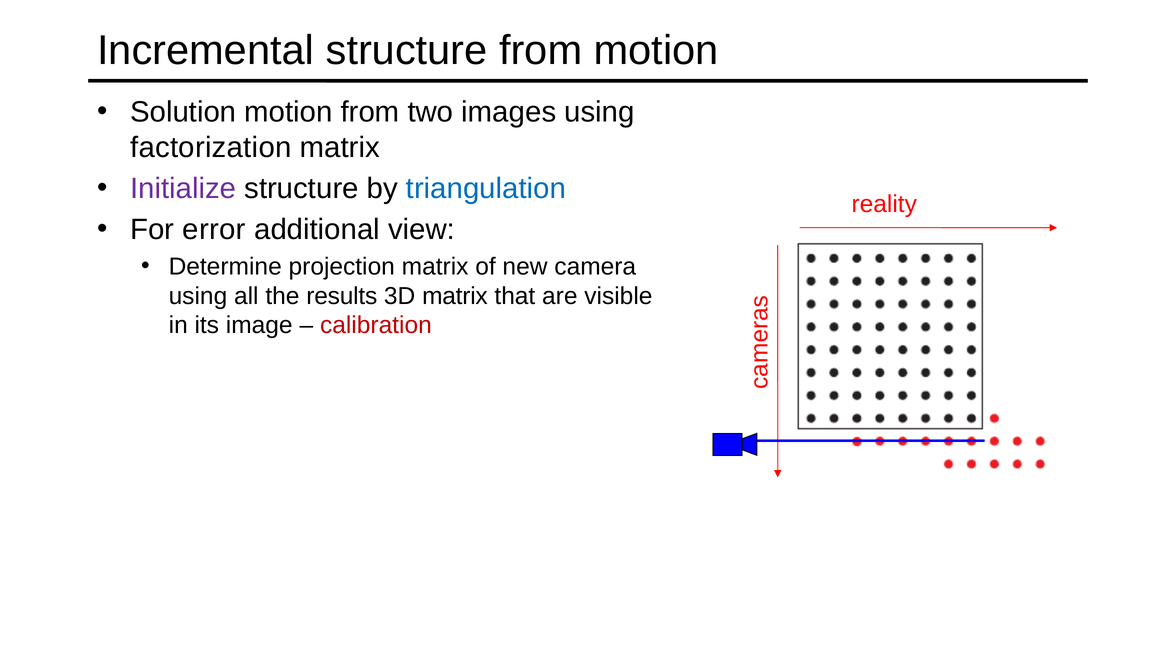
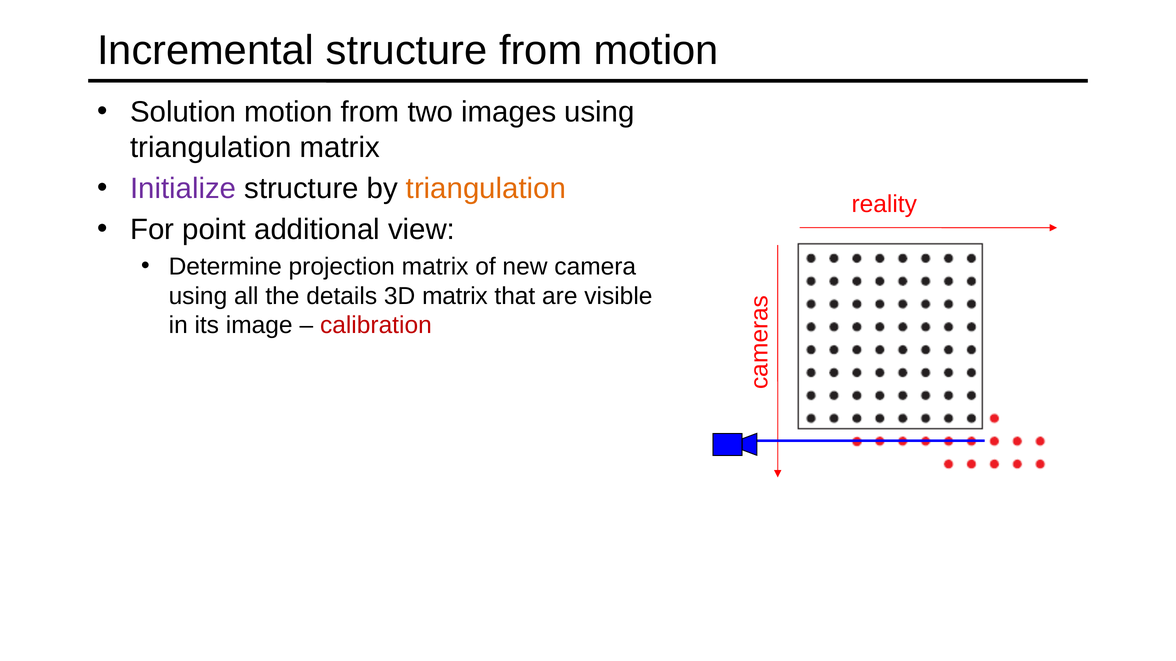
factorization: factorization -> triangulation (211, 148)
triangulation colour: blue -> orange (486, 189)
error: error -> point (214, 230)
results: results -> details (342, 296)
